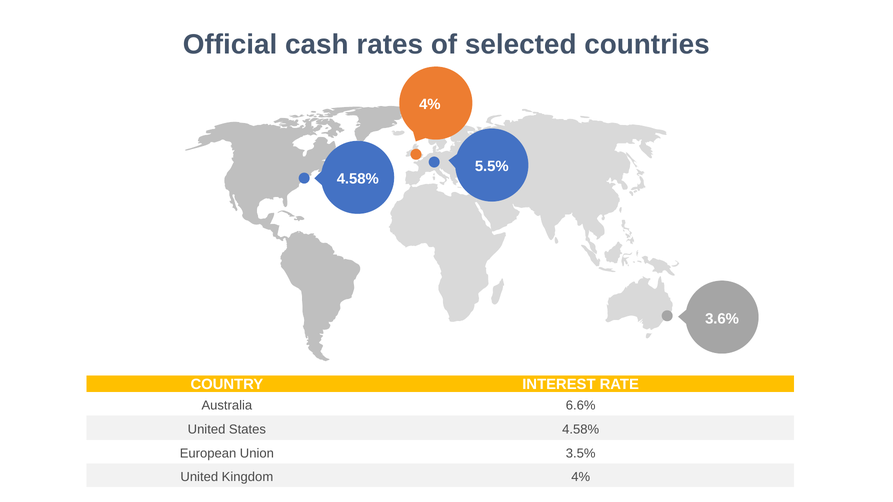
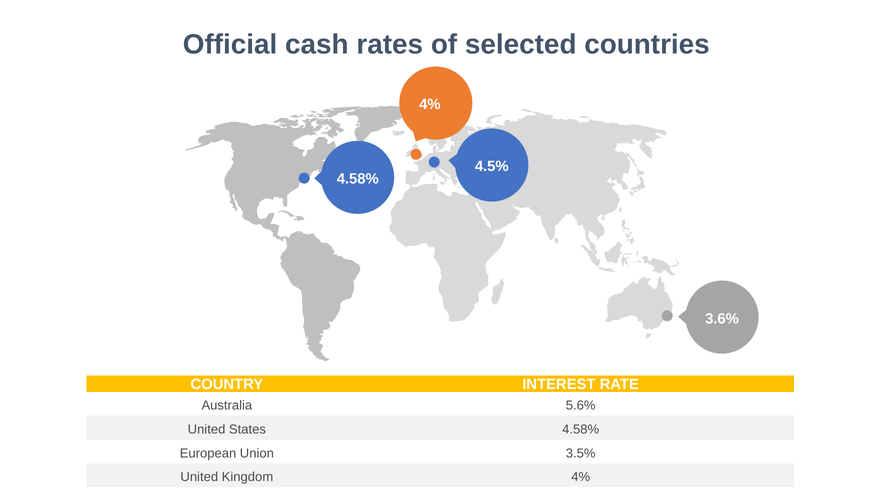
5.5%: 5.5% -> 4.5% (492, 167)
6.6%: 6.6% -> 5.6% (581, 406)
